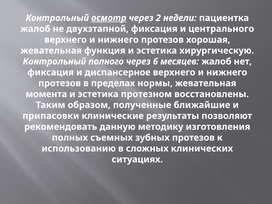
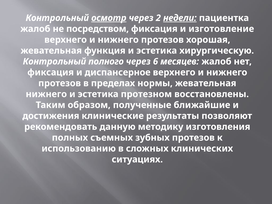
недели underline: none -> present (180, 18)
двухэтапной: двухэтапной -> посредством (98, 29)
центрального: центрального -> изготовление (221, 29)
момента: момента -> нижнего (46, 94)
припасовки: припасовки -> достижения (51, 116)
